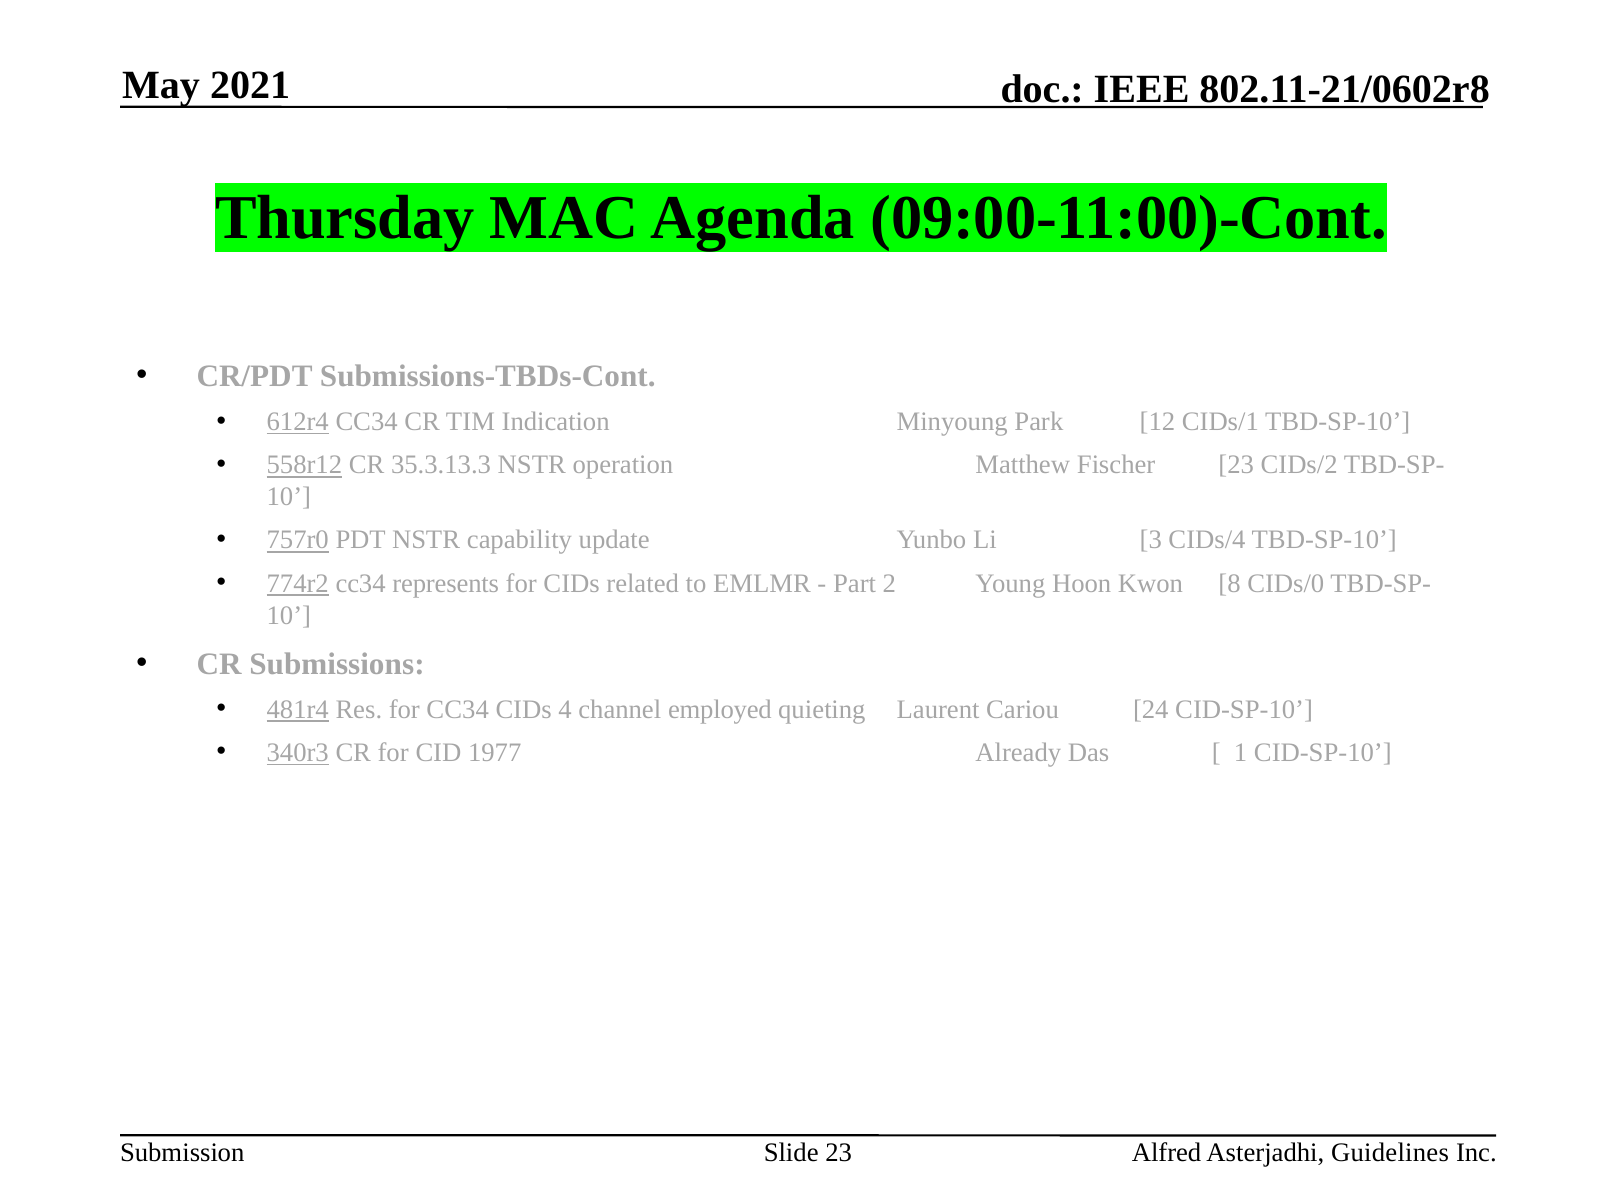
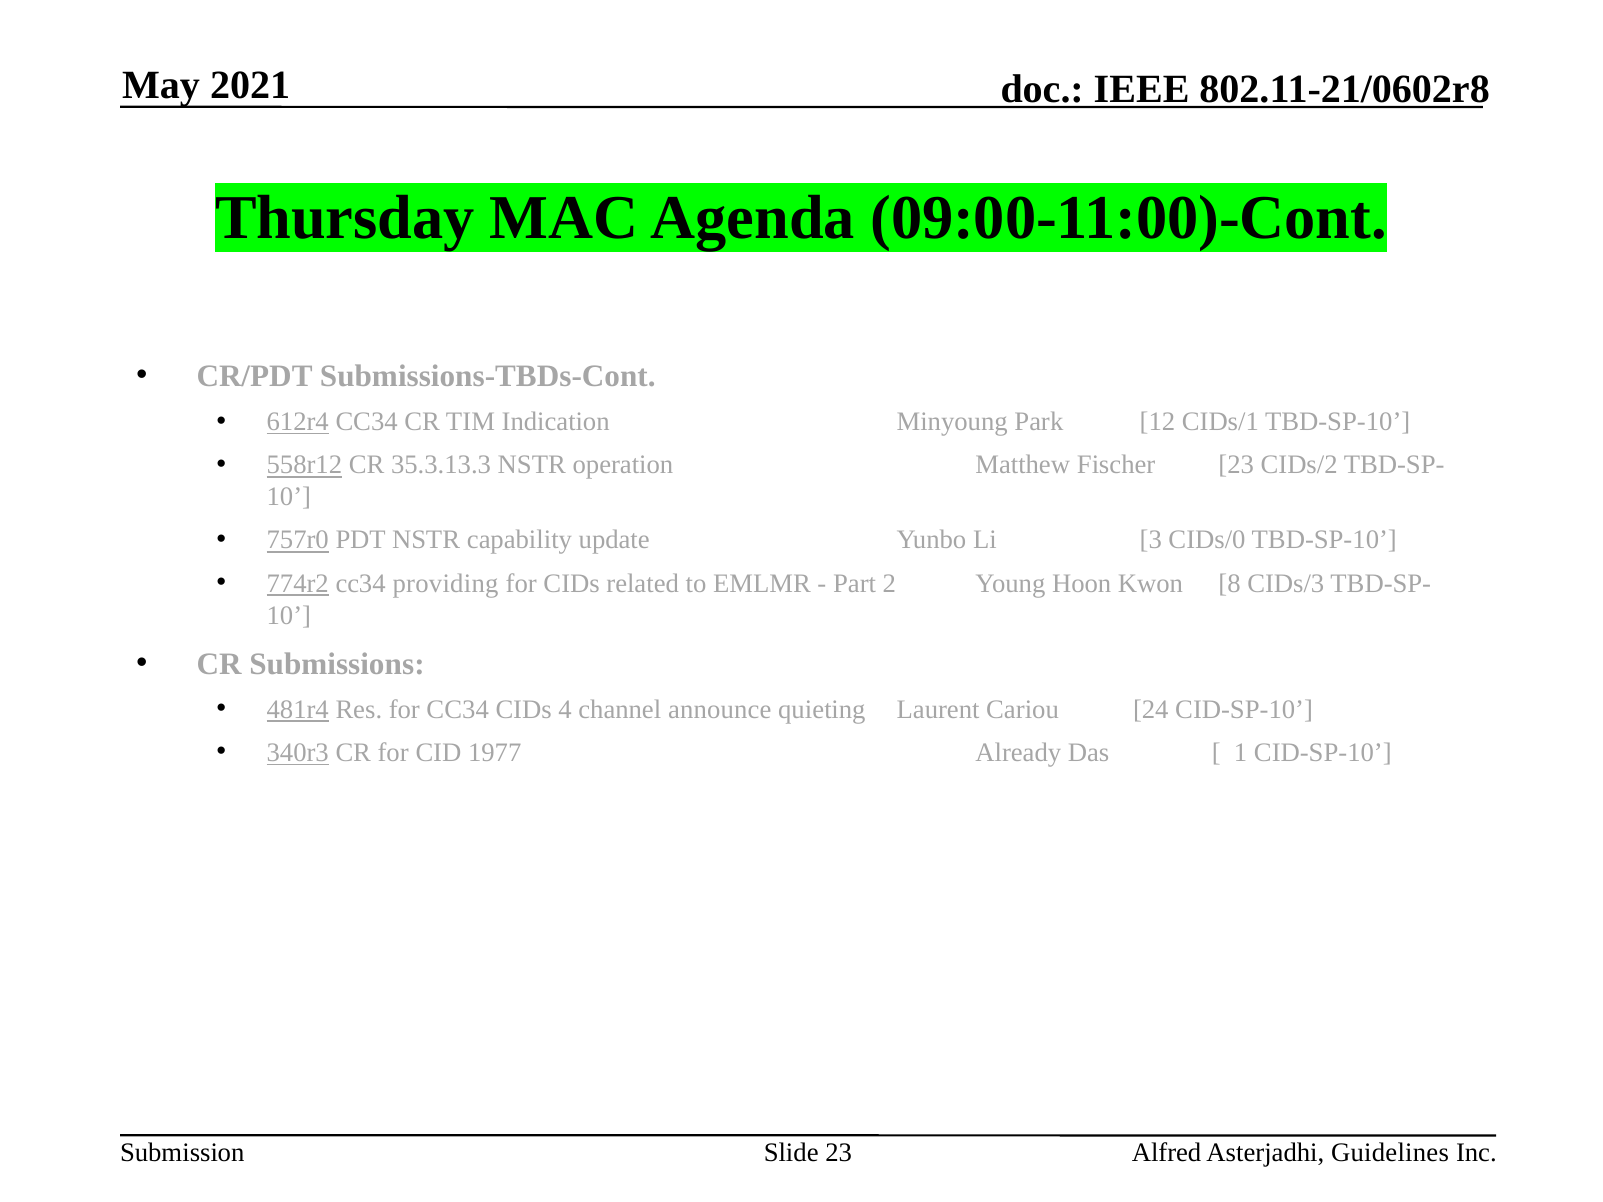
CIDs/4: CIDs/4 -> CIDs/0 (1207, 540)
represents: represents -> providing (446, 583)
CIDs/0: CIDs/0 -> CIDs/3 (1286, 583)
employed: employed -> announce (720, 709)
